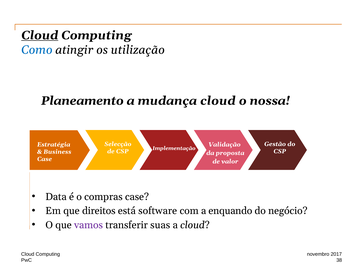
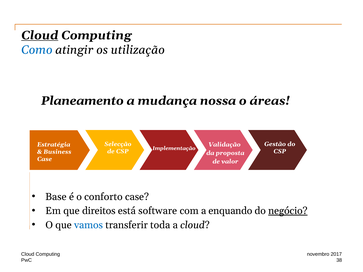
mudança cloud: cloud -> nossa (218, 101)
nossa: nossa -> áreas (270, 101)
Data: Data -> Base (56, 197)
compras: compras -> conforto (103, 197)
negócio underline: none -> present (288, 211)
vamos colour: purple -> blue (89, 225)
suas: suas -> toda (160, 225)
